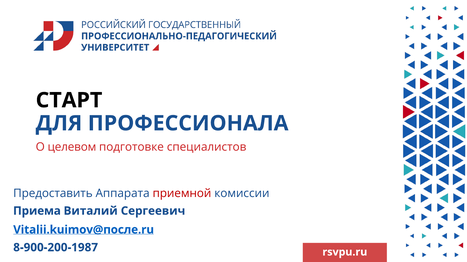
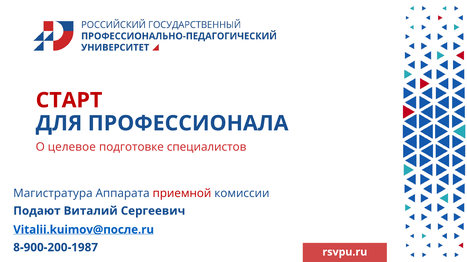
СТАРТ colour: black -> red (69, 101)
целевом: целевом -> целевое (72, 148)
Предоставить: Предоставить -> Магистратура (53, 194)
Приема: Приема -> Подают (37, 211)
